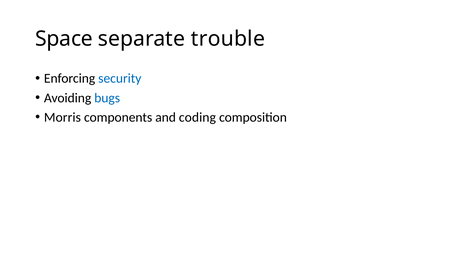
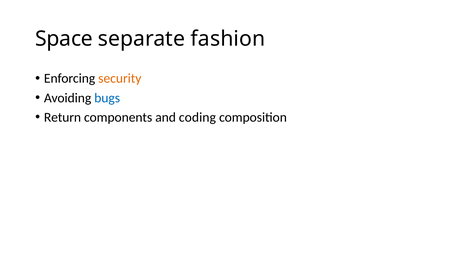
trouble: trouble -> fashion (228, 39)
security colour: blue -> orange (120, 78)
Morris: Morris -> Return (63, 117)
